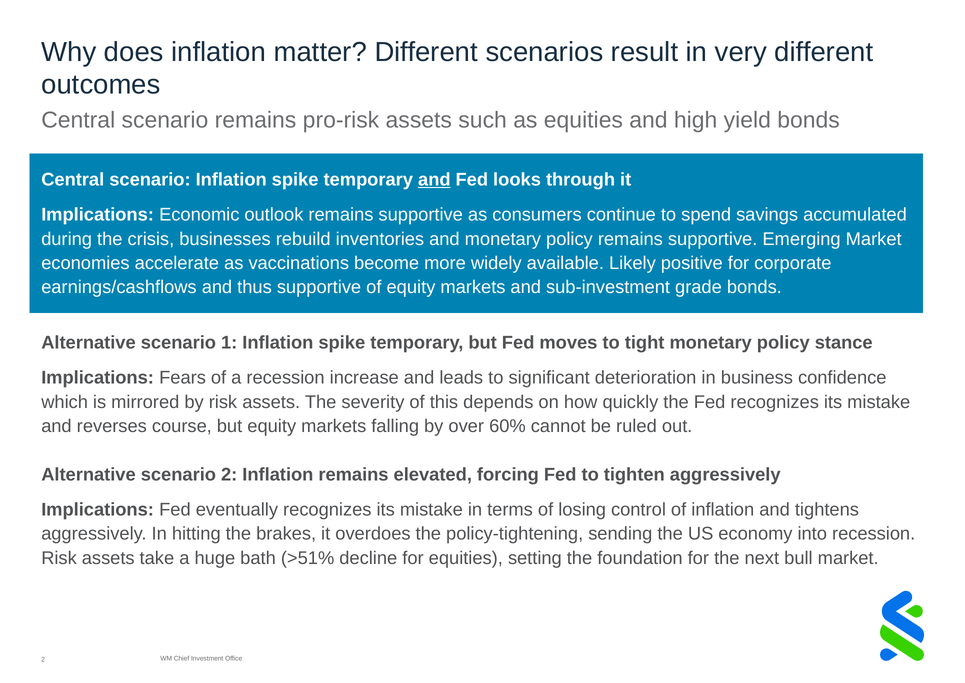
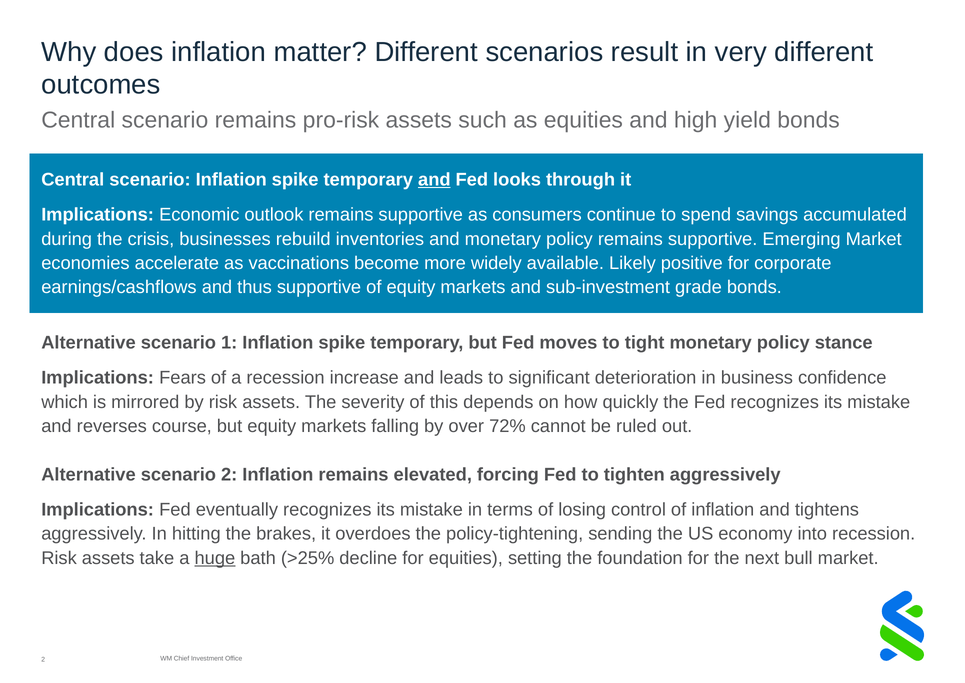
60%: 60% -> 72% (507, 426)
huge underline: none -> present (215, 558)
>51%: >51% -> >25% (308, 558)
